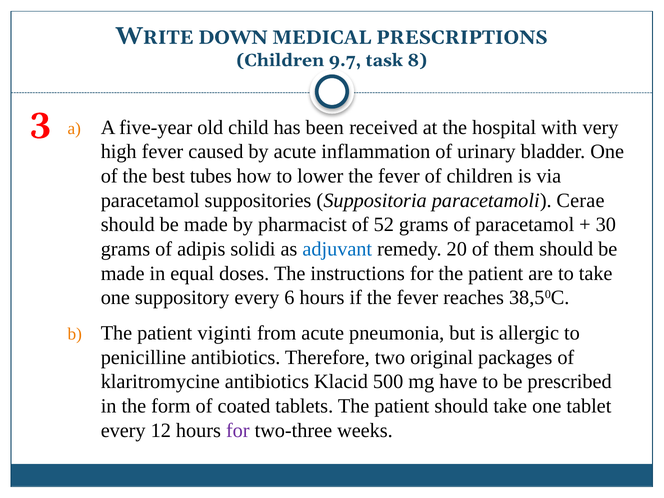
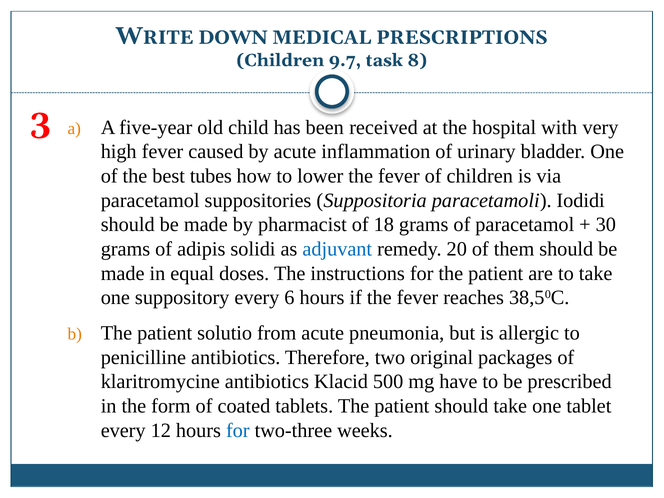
Cerae: Cerae -> Iodidi (581, 200)
52: 52 -> 18 (384, 225)
viginti: viginti -> solutio (225, 333)
for colour: purple -> blue (238, 430)
